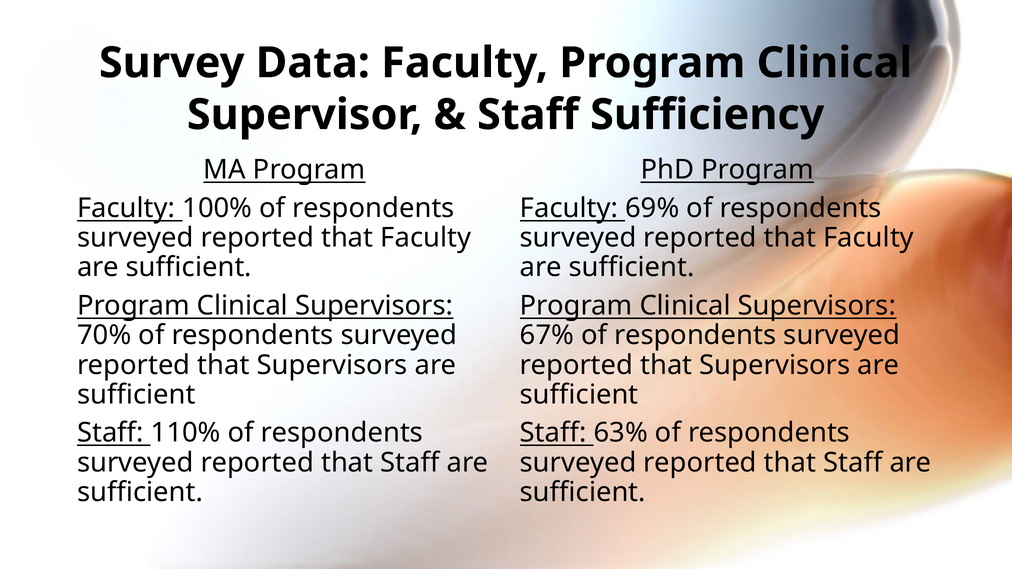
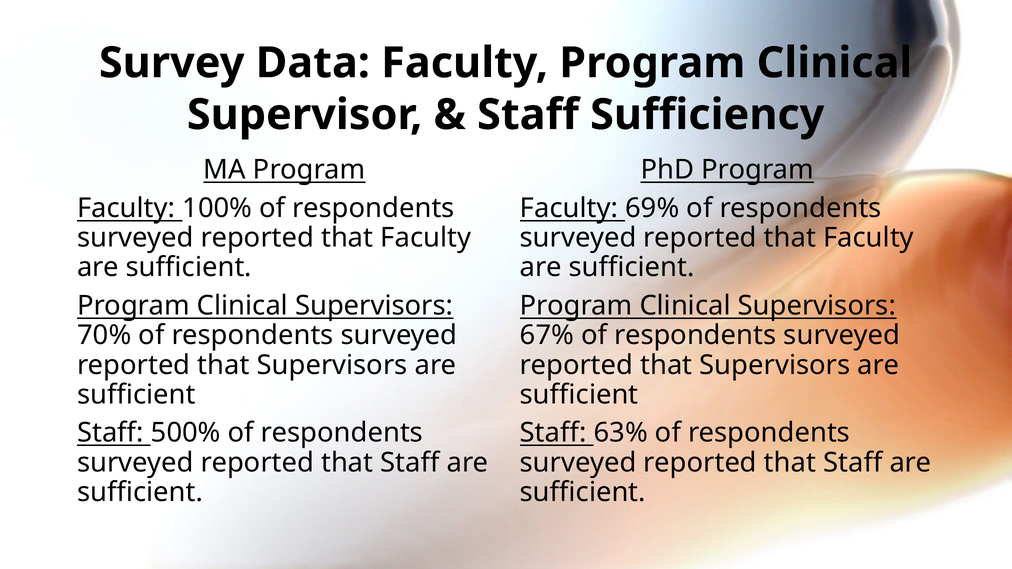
110%: 110% -> 500% (186, 433)
